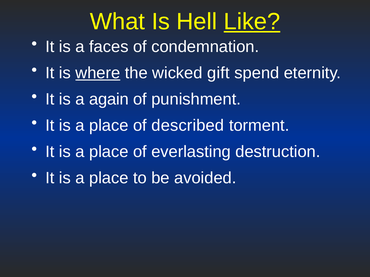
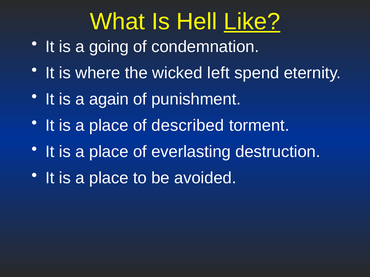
faces: faces -> going (109, 47)
where underline: present -> none (98, 73)
gift: gift -> left (218, 73)
